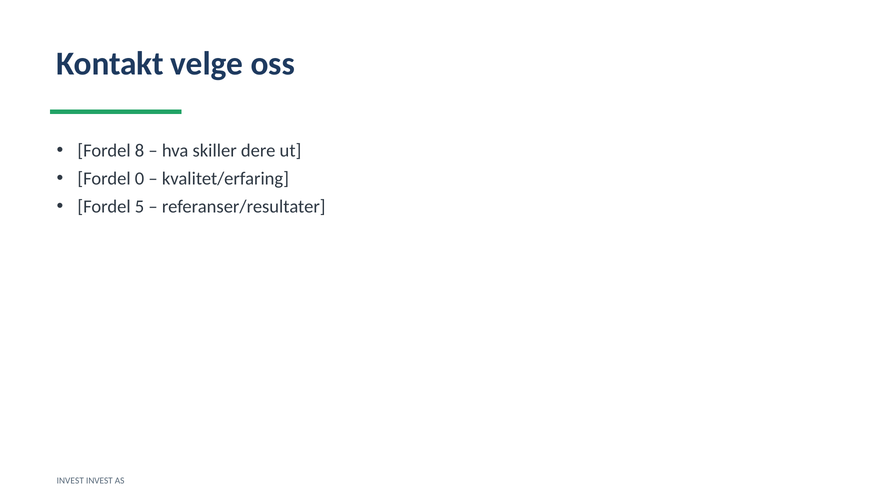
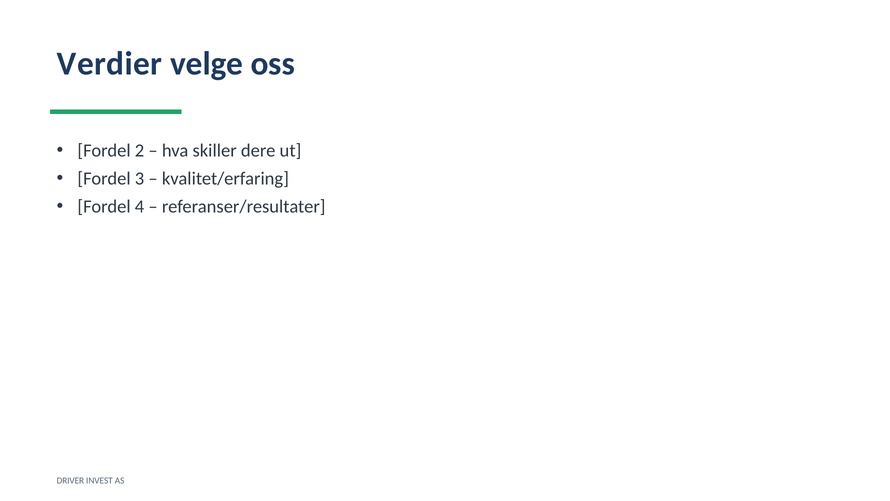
Kontakt: Kontakt -> Verdier (109, 64)
8: 8 -> 2 (140, 151)
0: 0 -> 3 (140, 179)
5: 5 -> 4 (140, 206)
INVEST: INVEST -> DRIVER (70, 480)
